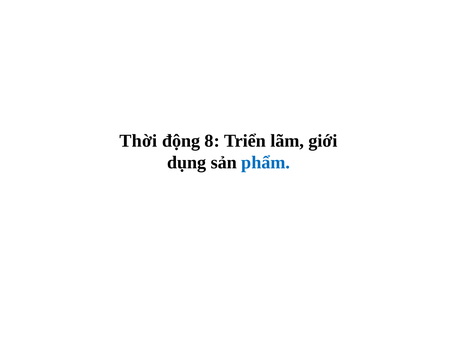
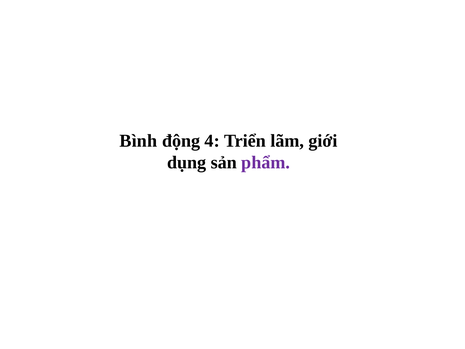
Thời: Thời -> Bình (138, 141)
8: 8 -> 4 (212, 141)
phẩm colour: blue -> purple (266, 162)
